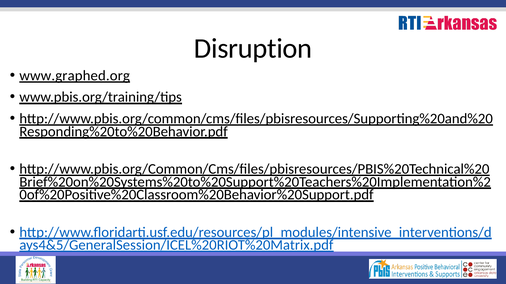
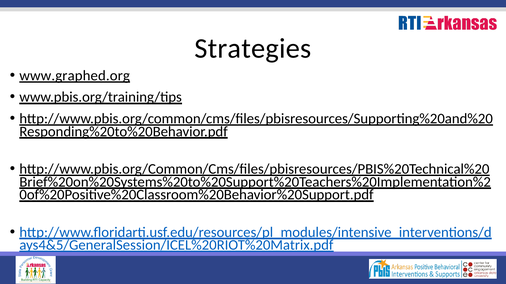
Disruption: Disruption -> Strategies (253, 48)
